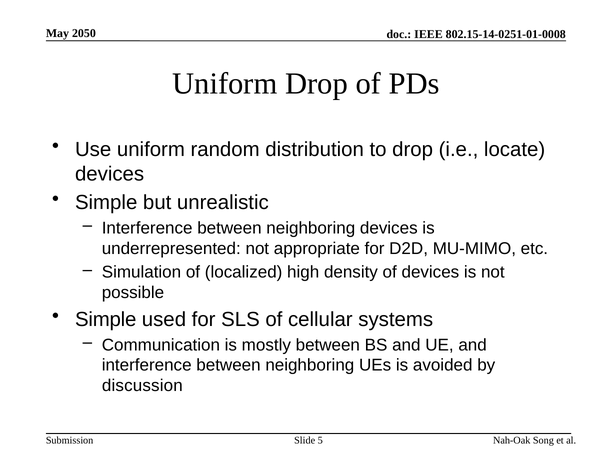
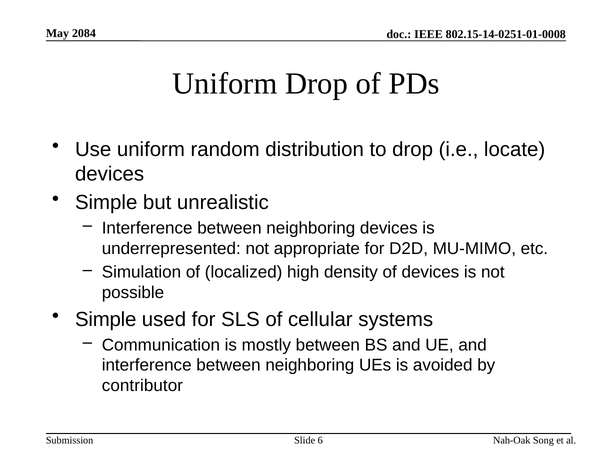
2050: 2050 -> 2084 (84, 33)
discussion: discussion -> contributor (142, 386)
5: 5 -> 6 (320, 440)
